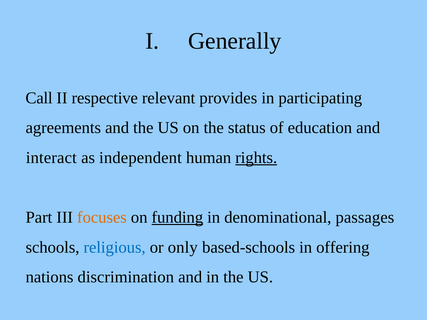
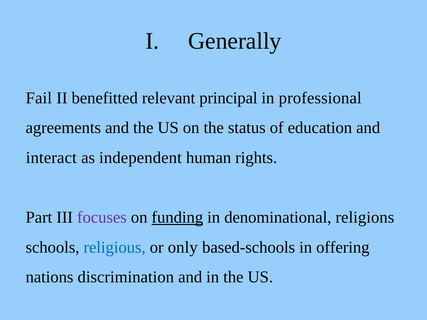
Call: Call -> Fail (39, 98)
respective: respective -> benefitted (105, 98)
provides: provides -> principal (228, 98)
participating: participating -> professional (320, 98)
rights underline: present -> none (256, 158)
focuses colour: orange -> purple (102, 218)
passages: passages -> religions (365, 218)
